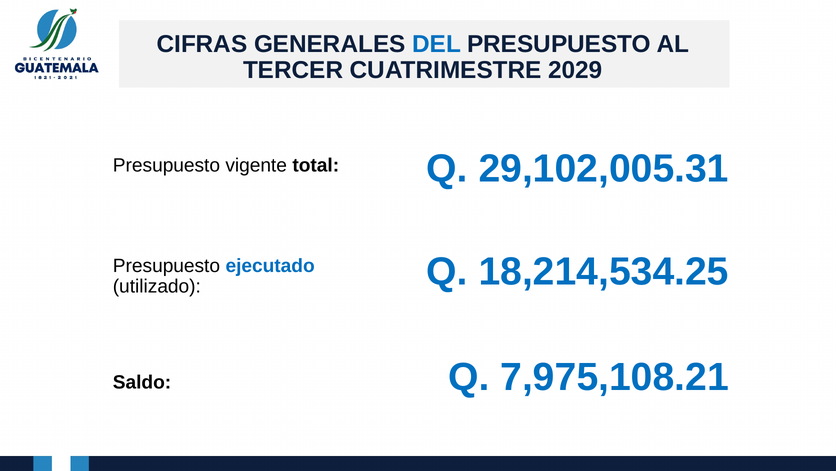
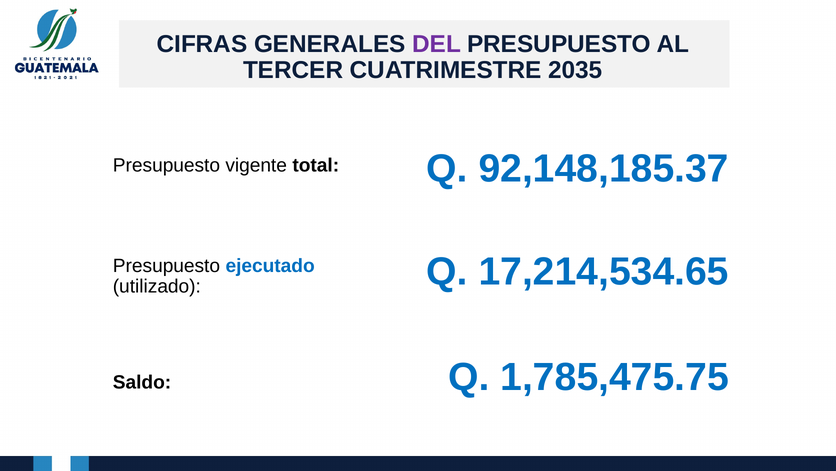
DEL colour: blue -> purple (437, 44)
2029: 2029 -> 2035 (575, 70)
29,102,005.31: 29,102,005.31 -> 92,148,185.37 (604, 169)
18,214,534.25: 18,214,534.25 -> 17,214,534.65 (604, 271)
7,975,108.21: 7,975,108.21 -> 1,785,475.75 (615, 377)
